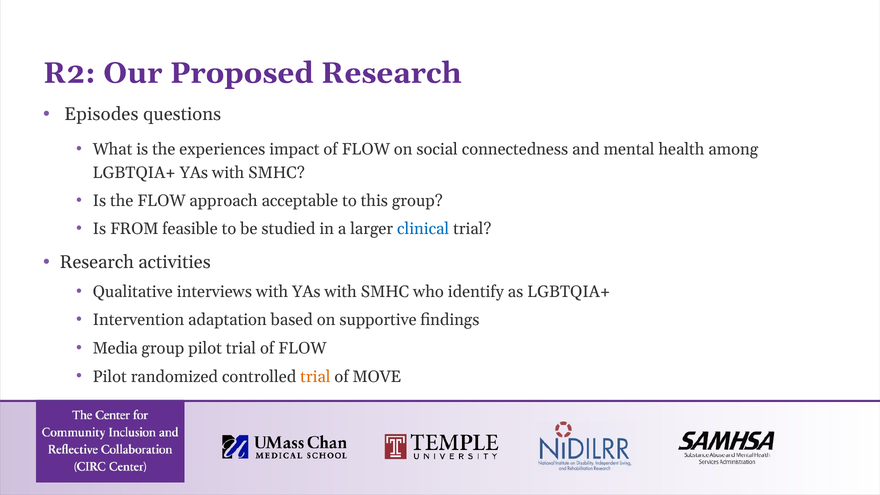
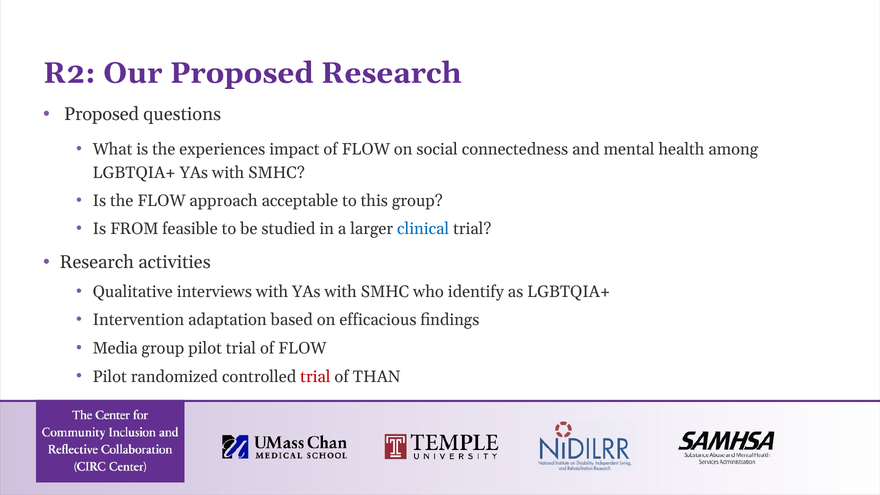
Episodes: Episodes -> Proposed (102, 114)
supportive: supportive -> efficacious (378, 320)
trial colour: orange -> red (315, 377)
MOVE: MOVE -> THAN (377, 377)
